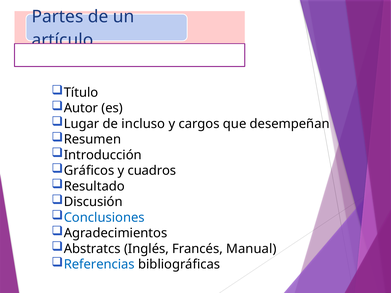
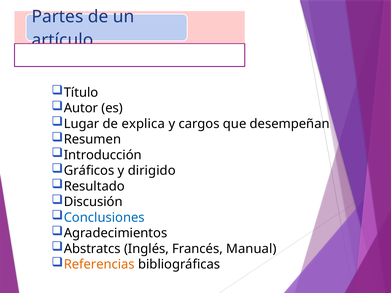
incluso: incluso -> explica (143, 124)
cuadros: cuadros -> dirigido (152, 171)
Referencias colour: blue -> orange (99, 265)
